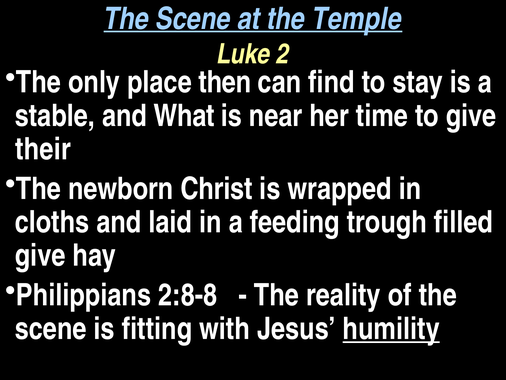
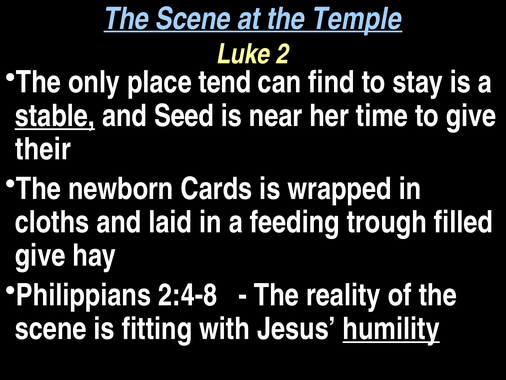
then: then -> tend (225, 82)
stable underline: none -> present (55, 116)
What: What -> Seed (184, 116)
Christ: Christ -> Cards (216, 189)
2:8-8: 2:8-8 -> 2:4-8 (188, 295)
